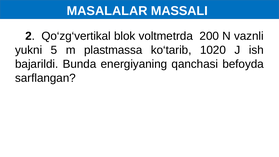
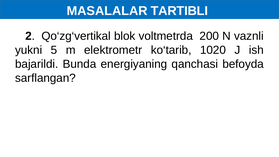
MASSALI: MASSALI -> TARTIBLI (179, 11)
plastmassa: plastmassa -> elektrometr (113, 50)
